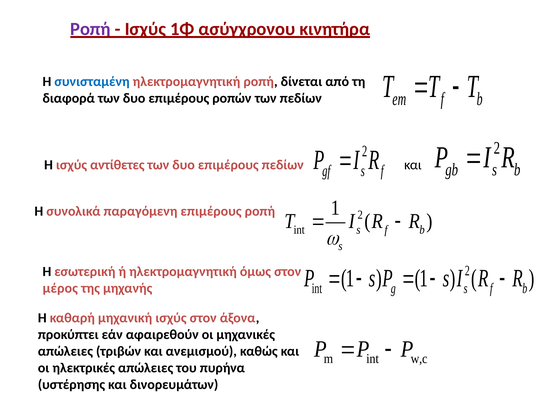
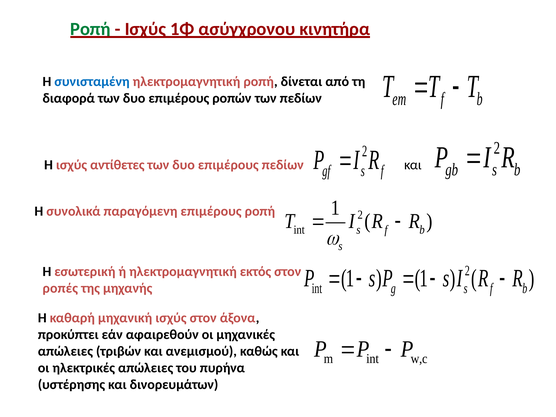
Ροπή colour: purple -> green (91, 29)
όμως: όμως -> εκτός (255, 271)
μέρος: μέρος -> ροπές (60, 288)
